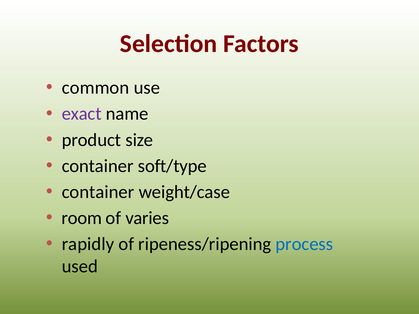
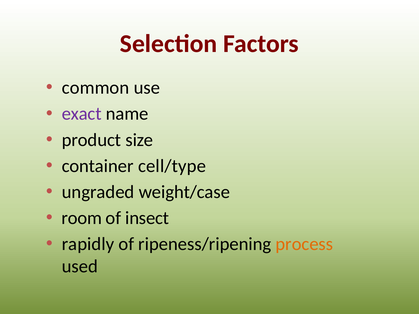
soft/type: soft/type -> cell/type (172, 166)
container: container -> ungraded (98, 192)
varies: varies -> insect (147, 218)
process colour: blue -> orange (304, 244)
